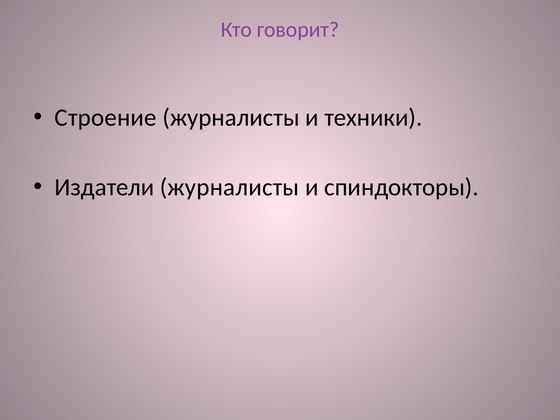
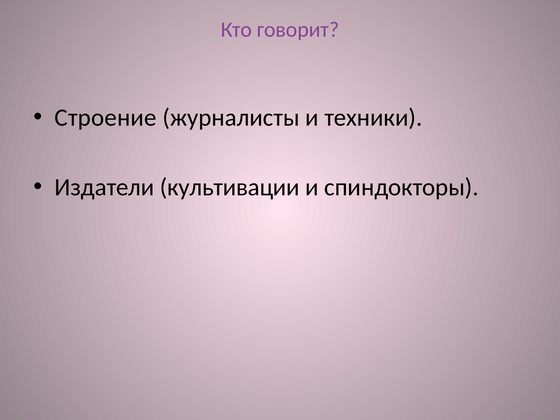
Издатели журналисты: журналисты -> культивации (230, 187)
